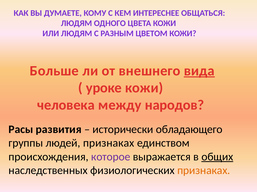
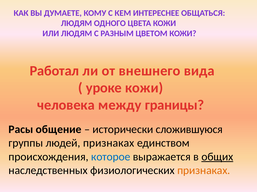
Больше: Больше -> Работал (54, 71)
вида underline: present -> none (199, 71)
народов: народов -> границы (175, 105)
развития: развития -> общение (59, 130)
обладающего: обладающего -> сложившуюся (189, 130)
которое colour: purple -> blue (111, 157)
